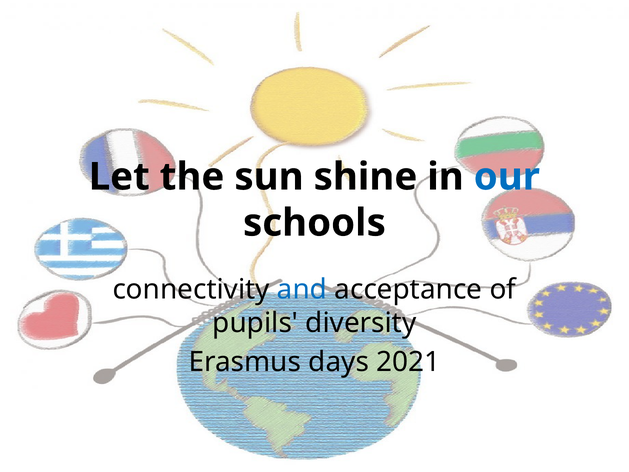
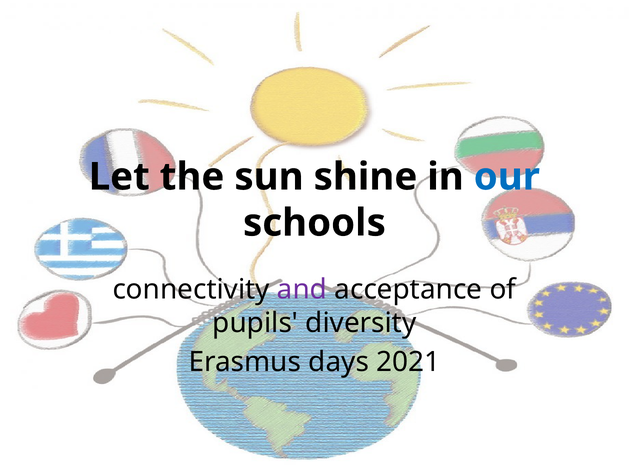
and colour: blue -> purple (302, 289)
